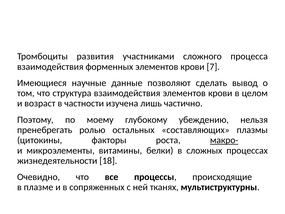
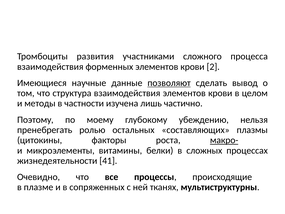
7: 7 -> 2 (213, 67)
позволяют underline: none -> present (169, 83)
возраст: возраст -> методы (40, 103)
18: 18 -> 41 (108, 161)
